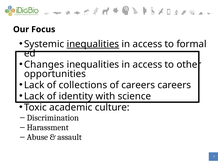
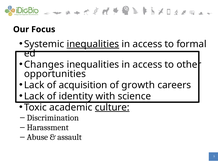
collections: collections -> acquisition (83, 85)
of careers: careers -> growth (138, 85)
culture underline: none -> present (112, 108)
